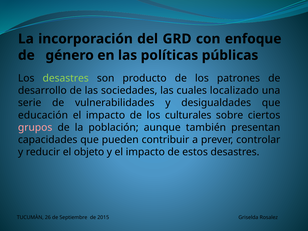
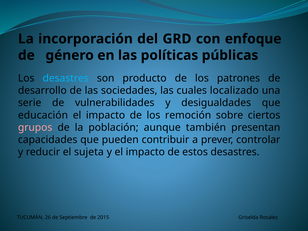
desastres colour: light green -> light blue (66, 78)
culturales: culturales -> remoción (188, 115)
objeto: objeto -> sujeta (89, 152)
